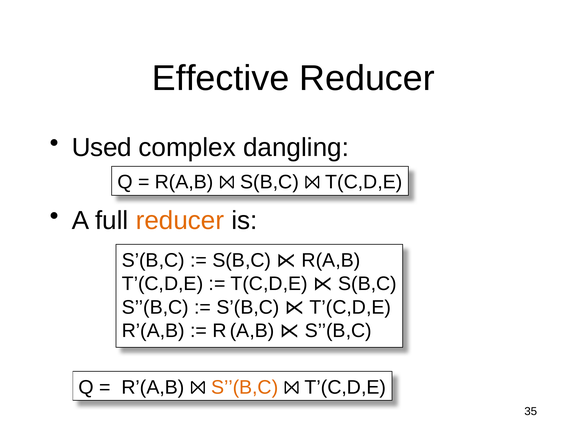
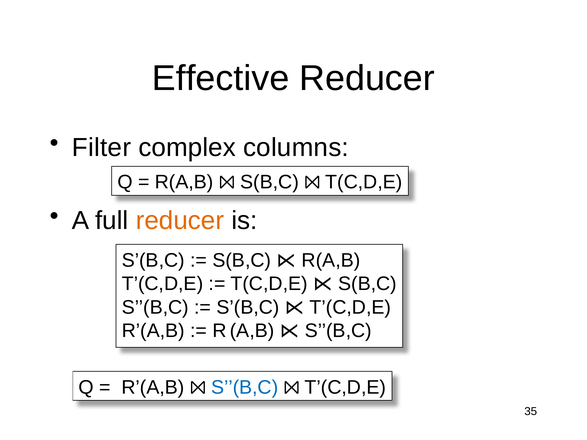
Used: Used -> Filter (101, 148)
dangling: dangling -> columns (296, 148)
S’’(B,C colour: orange -> blue (245, 387)
